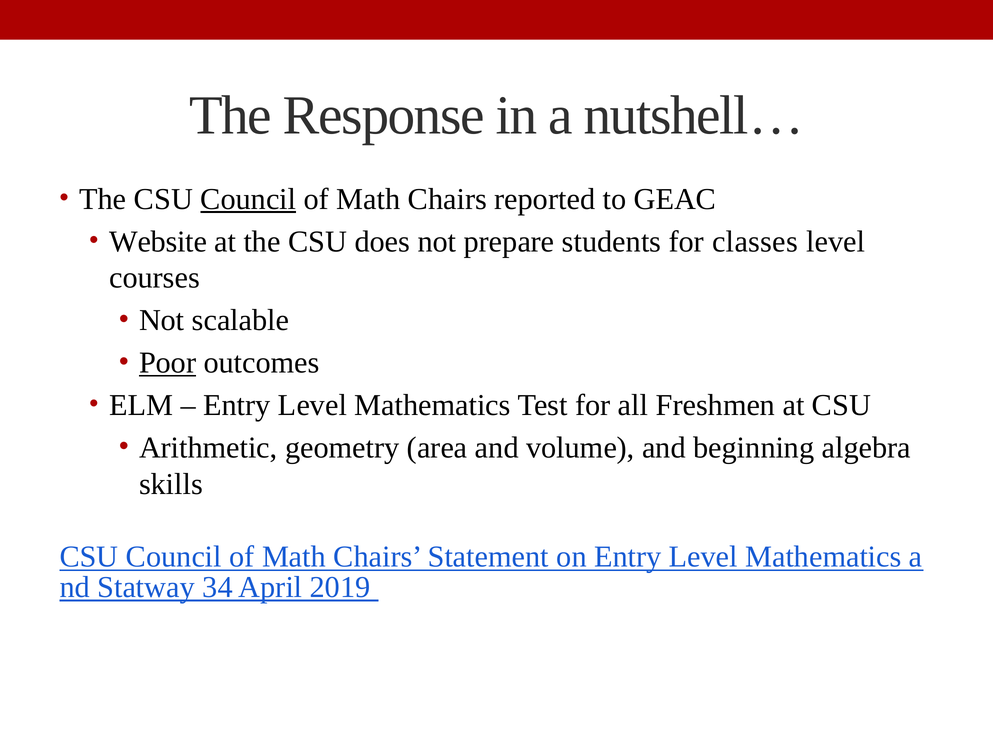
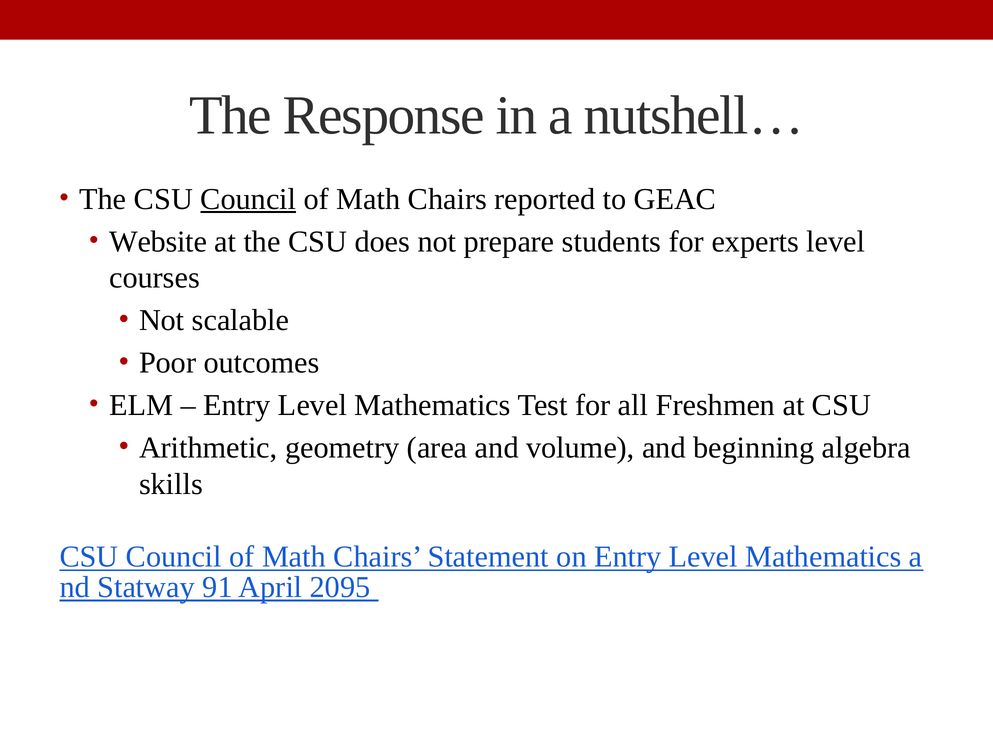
classes: classes -> experts (755, 241)
Poor underline: present -> none (168, 363)
34: 34 -> 91 (218, 587)
2019: 2019 -> 2095 (340, 587)
